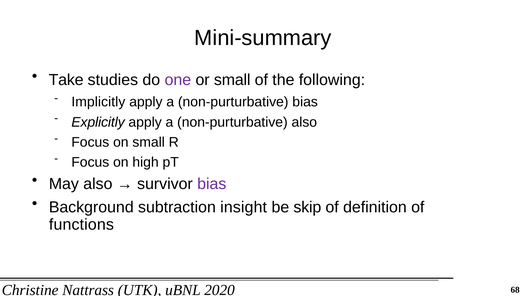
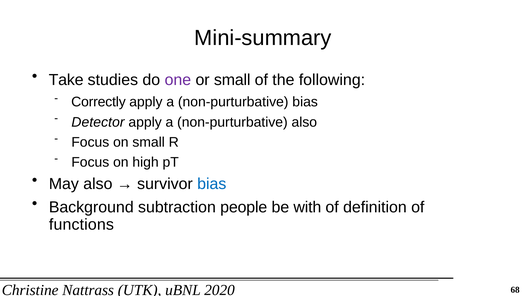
Implicitly: Implicitly -> Correctly (98, 102)
Explicitly: Explicitly -> Detector (98, 122)
bias colour: purple -> blue (212, 184)
insight: insight -> people (244, 207)
skip: skip -> with (307, 207)
